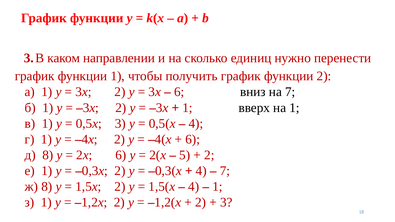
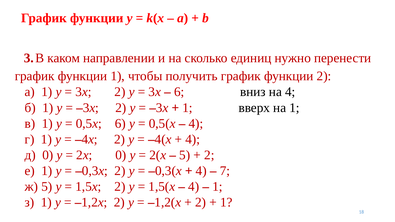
на 7: 7 -> 4 (290, 92)
0,5x 3: 3 -> 6 (120, 124)
6: 6 -> 4 (193, 139)
д 8: 8 -> 0 (48, 155)
2x 6: 6 -> 0 (121, 155)
ж 8: 8 -> 5 (47, 187)
3: 3 -> 1 (226, 203)
